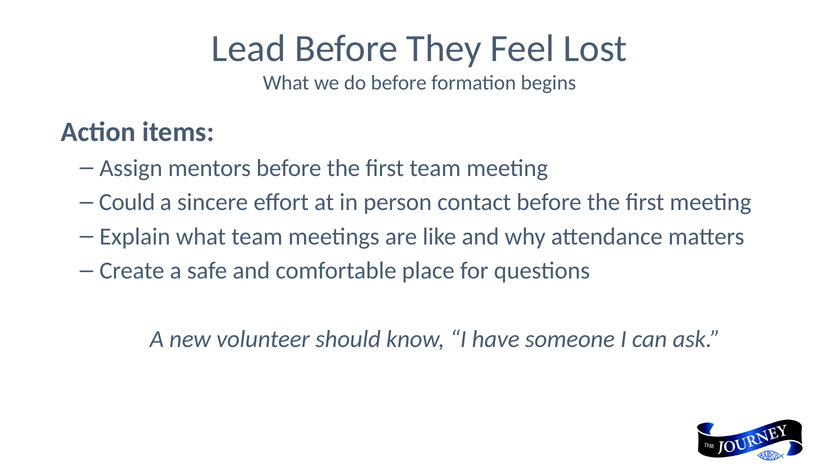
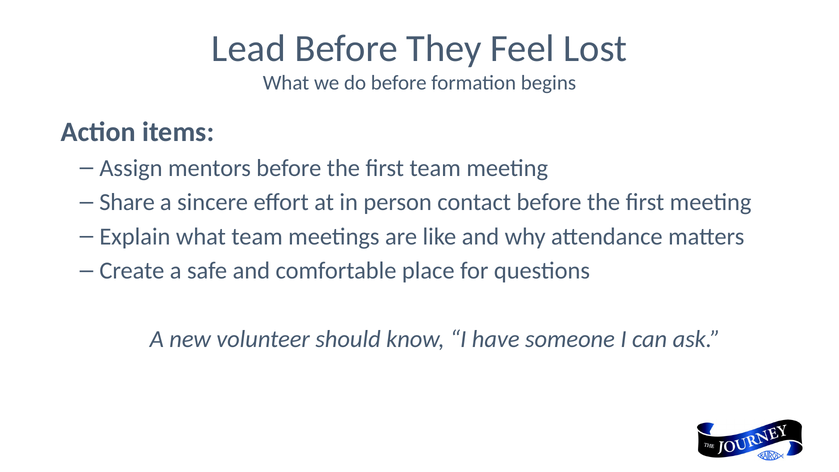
Could: Could -> Share (127, 202)
